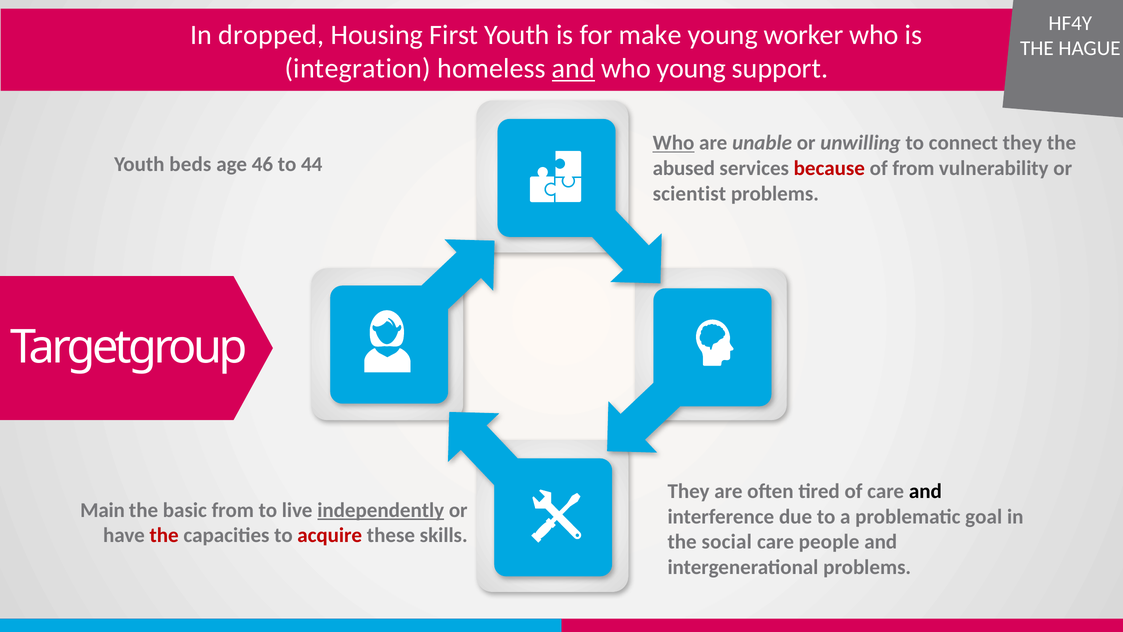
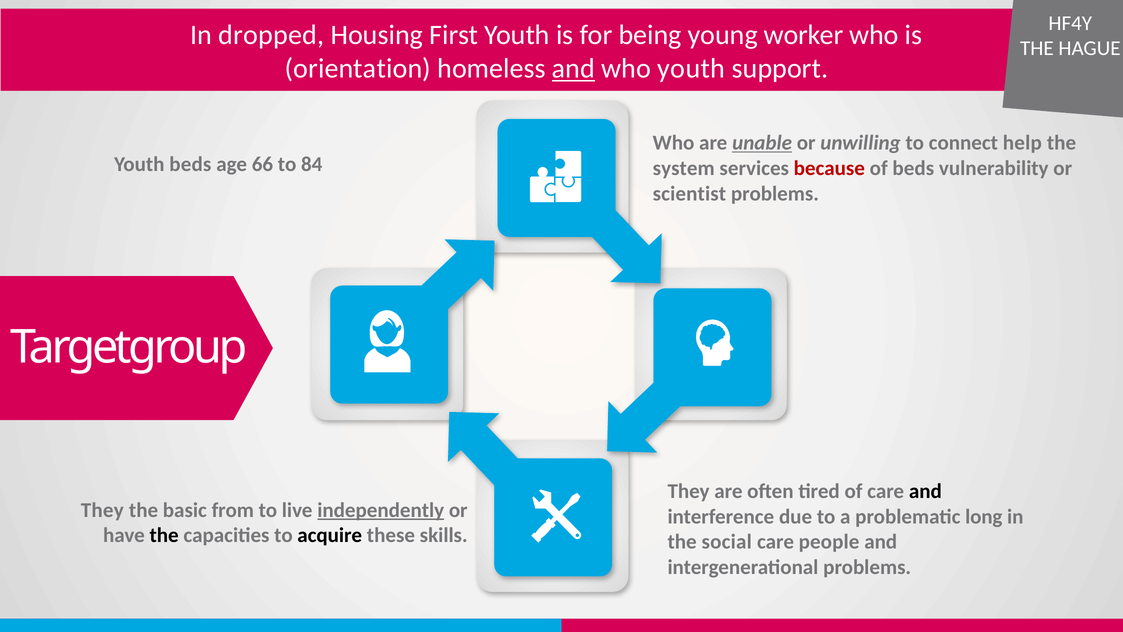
make: make -> being (650, 35)
integration: integration -> orientation (358, 69)
who young: young -> youth (691, 69)
Who underline: present -> none (674, 143)
unable underline: none -> present (762, 143)
connect they: they -> help (1022, 143)
46: 46 -> 66 (262, 164)
44: 44 -> 84 (312, 164)
abused: abused -> system (684, 168)
of from: from -> beds (913, 168)
Main: Main -> They (102, 510)
goal: goal -> long (984, 516)
the colour: red -> black (164, 535)
acquire colour: red -> black (330, 535)
